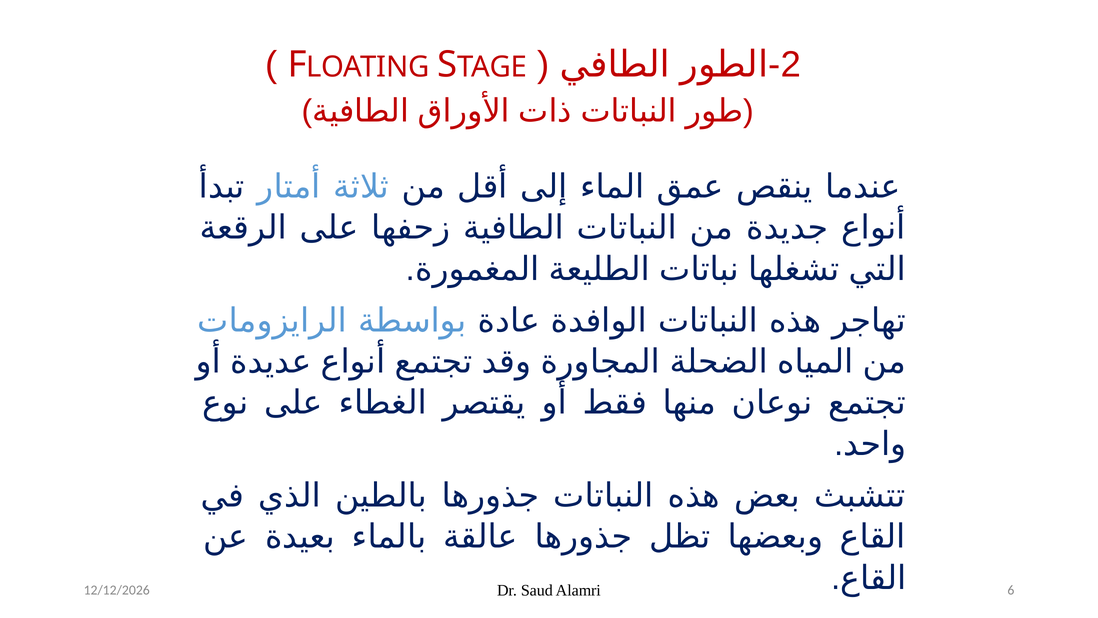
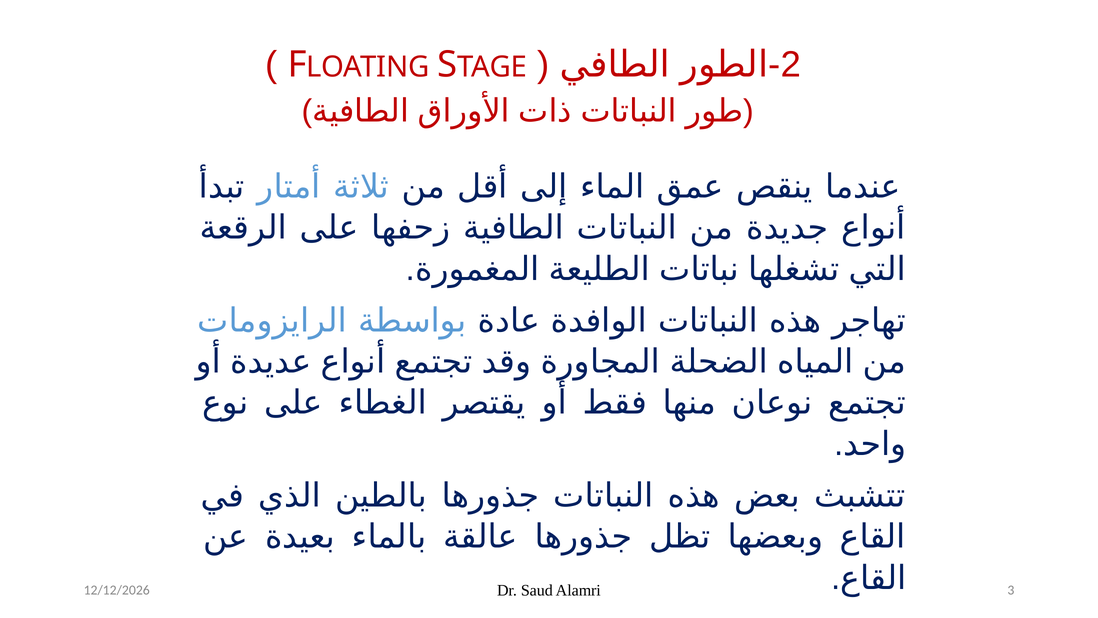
6: 6 -> 3 (1011, 590)
